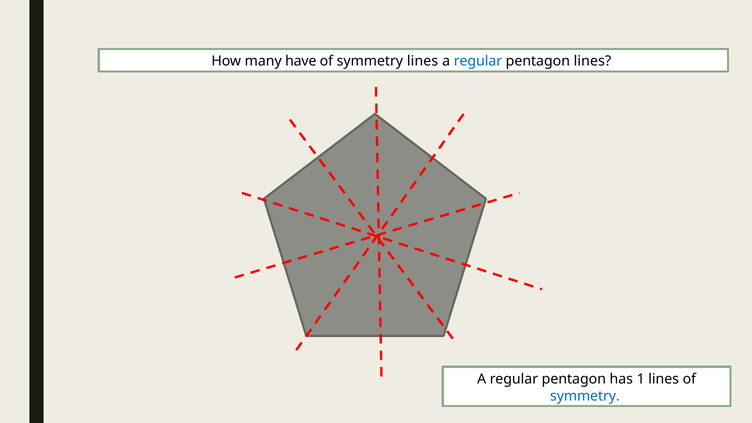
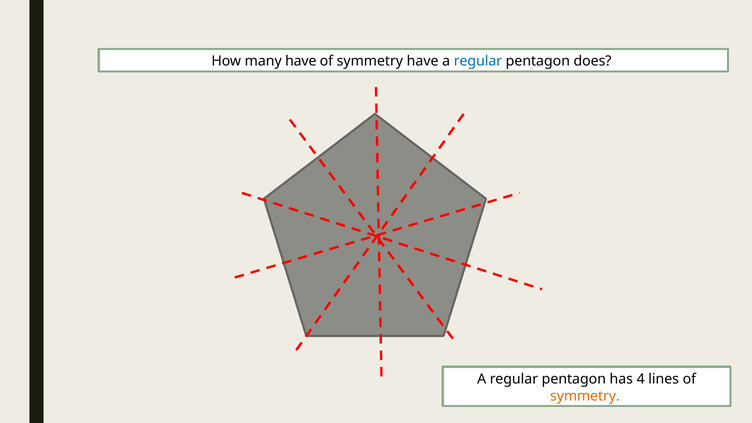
symmetry lines: lines -> have (423, 61)
pentagon lines: lines -> does (593, 61)
1: 1 -> 4 (641, 379)
symmetry colour: blue -> orange (585, 396)
